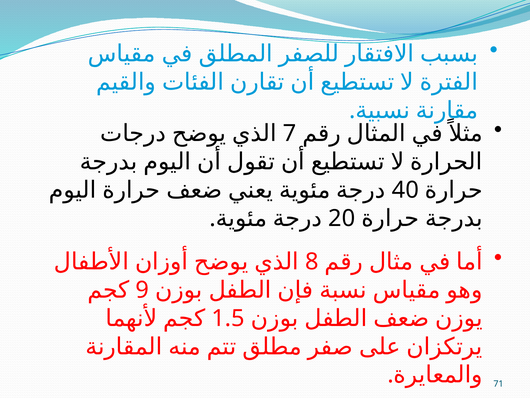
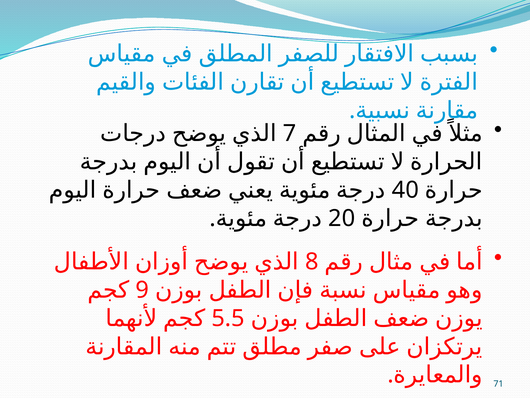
1.5: 1.5 -> 5.5 (228, 318)
